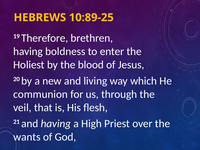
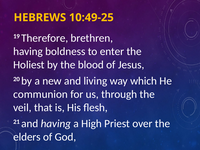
10:89-25: 10:89-25 -> 10:49-25 (91, 18)
wants: wants -> elders (27, 137)
